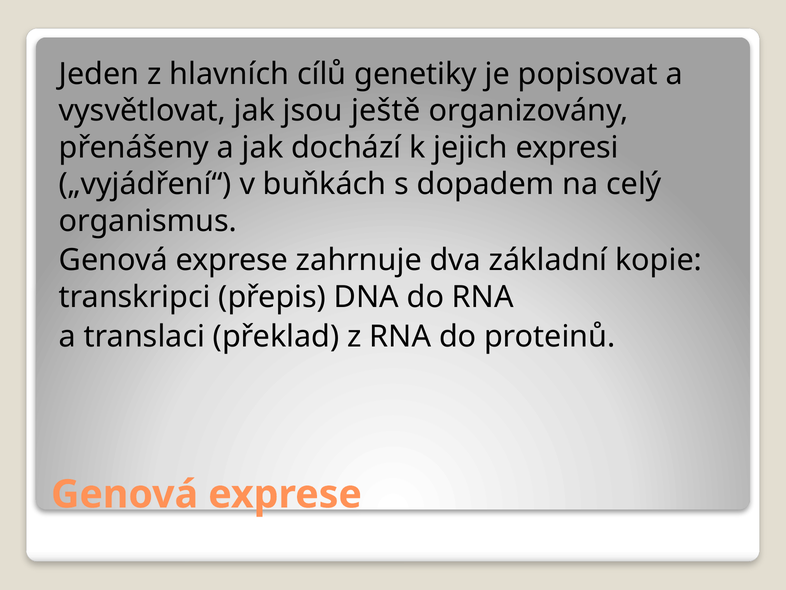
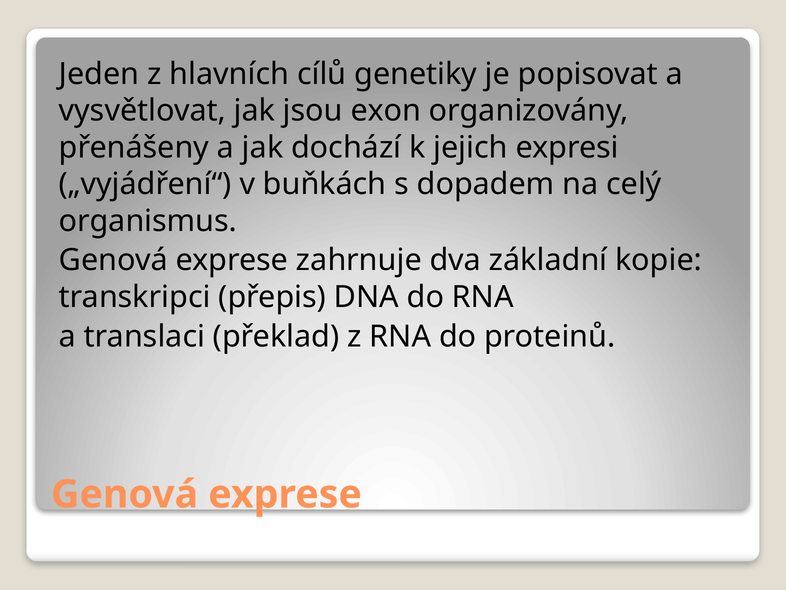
ještě: ještě -> exon (386, 111)
